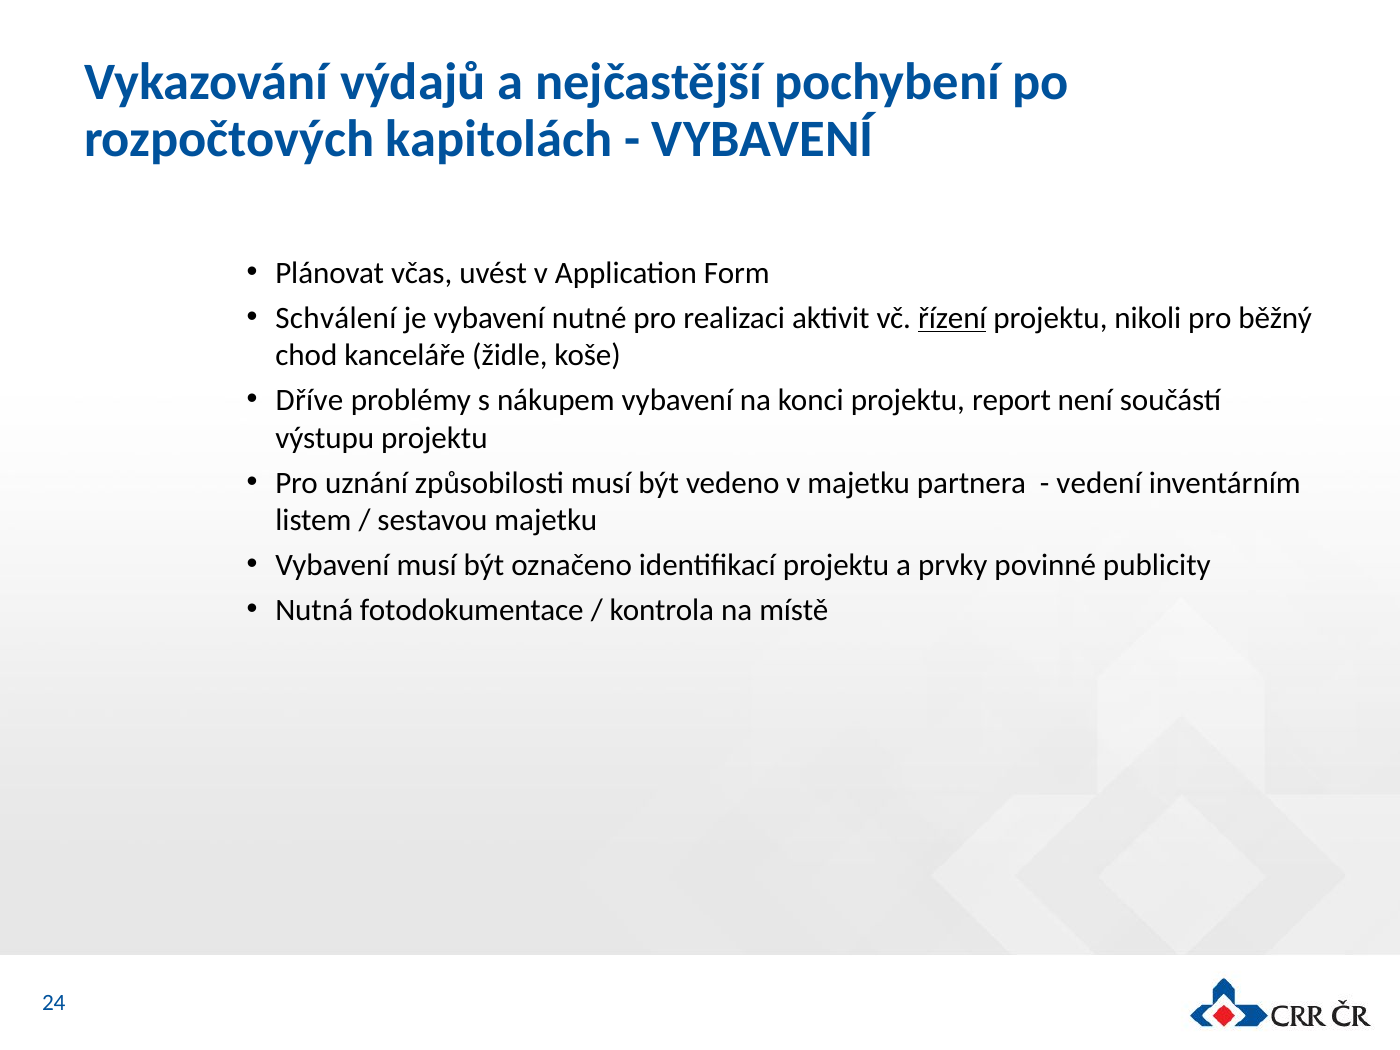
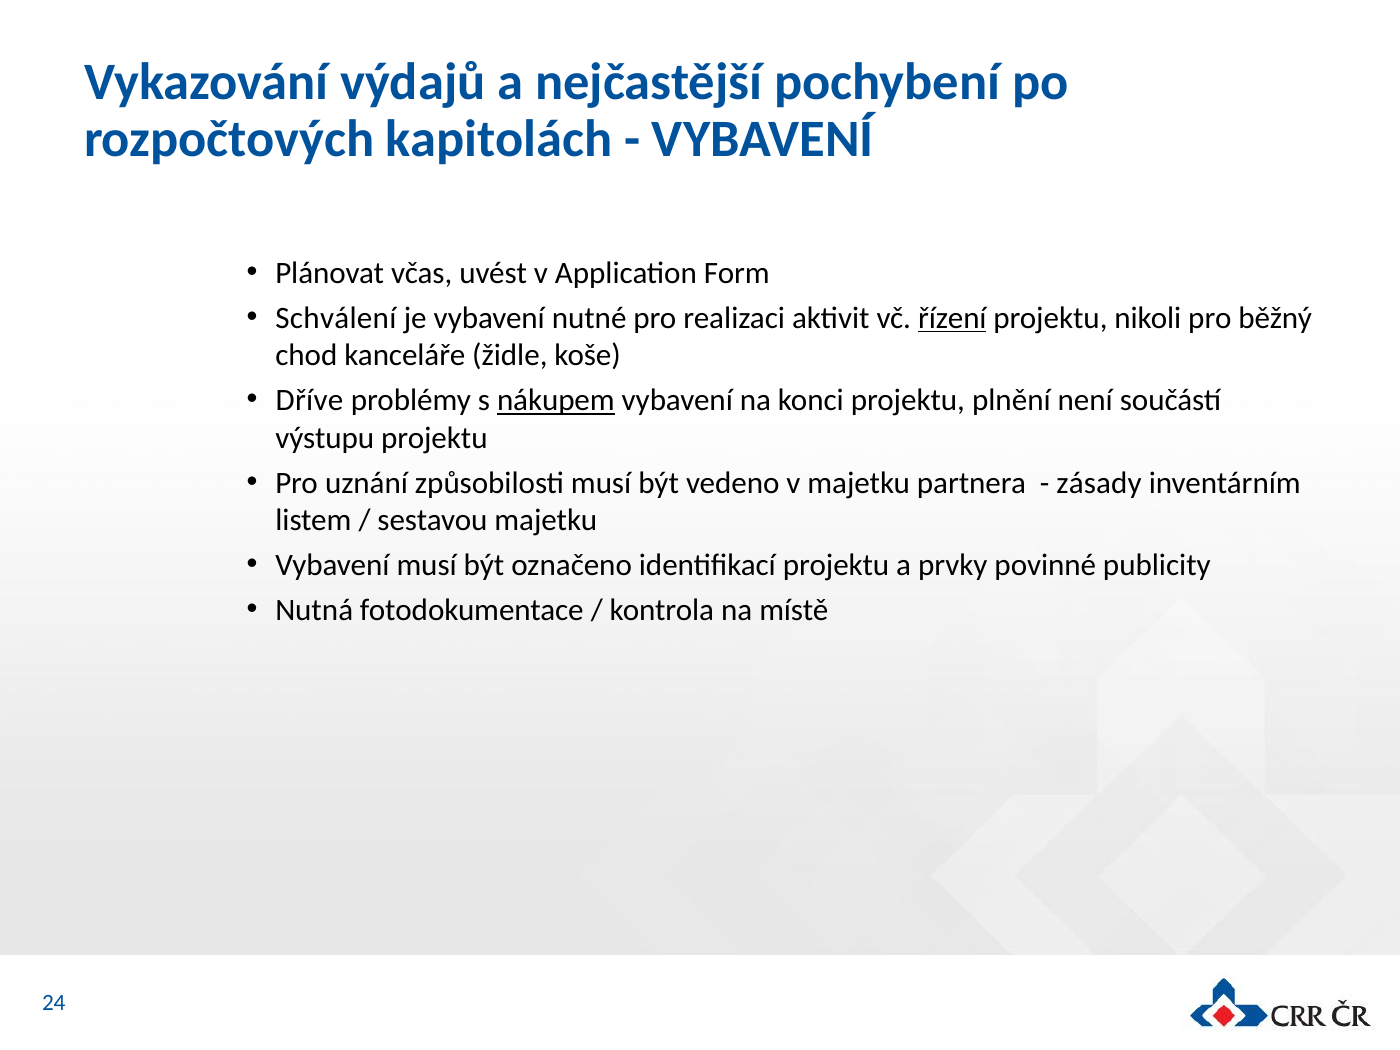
nákupem underline: none -> present (556, 400)
report: report -> plnění (1011, 400)
vedení: vedení -> zásady (1099, 483)
